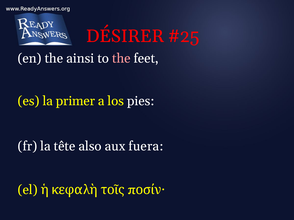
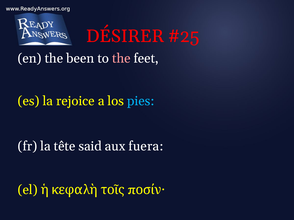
ainsi: ainsi -> been (80, 59)
primer: primer -> rejoice (75, 101)
pies colour: white -> light blue (141, 101)
also: also -> said (90, 146)
